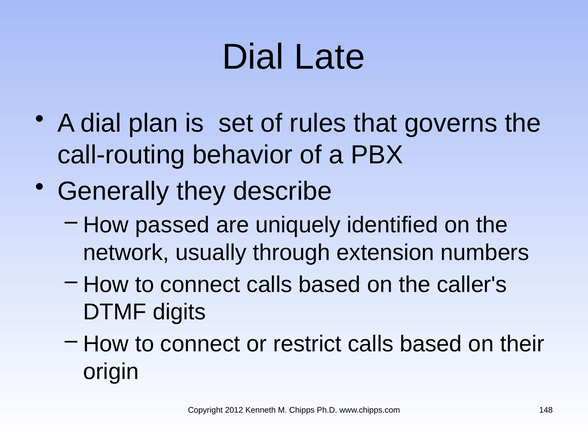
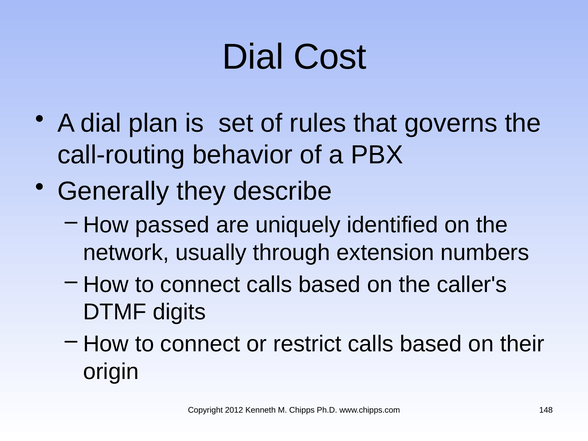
Late: Late -> Cost (330, 57)
